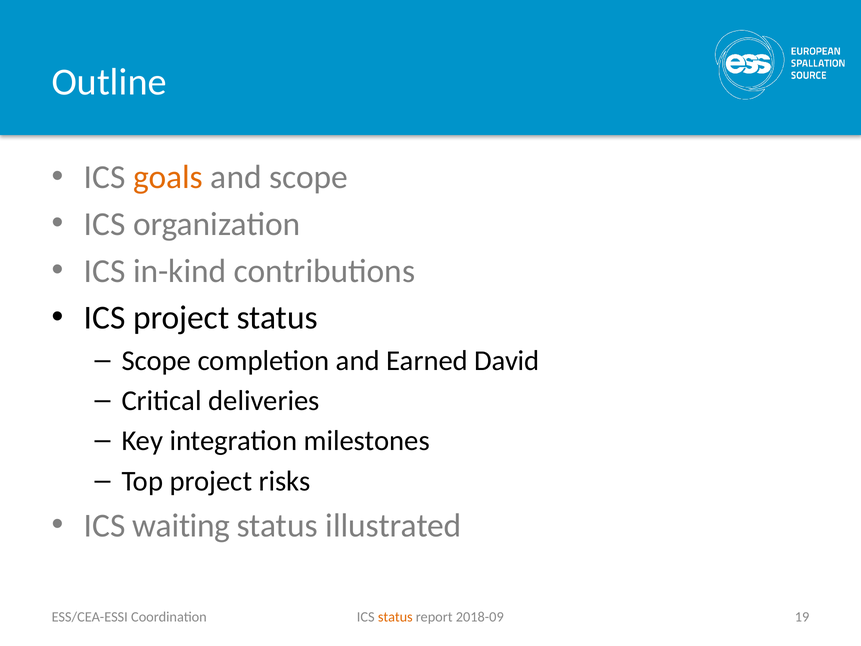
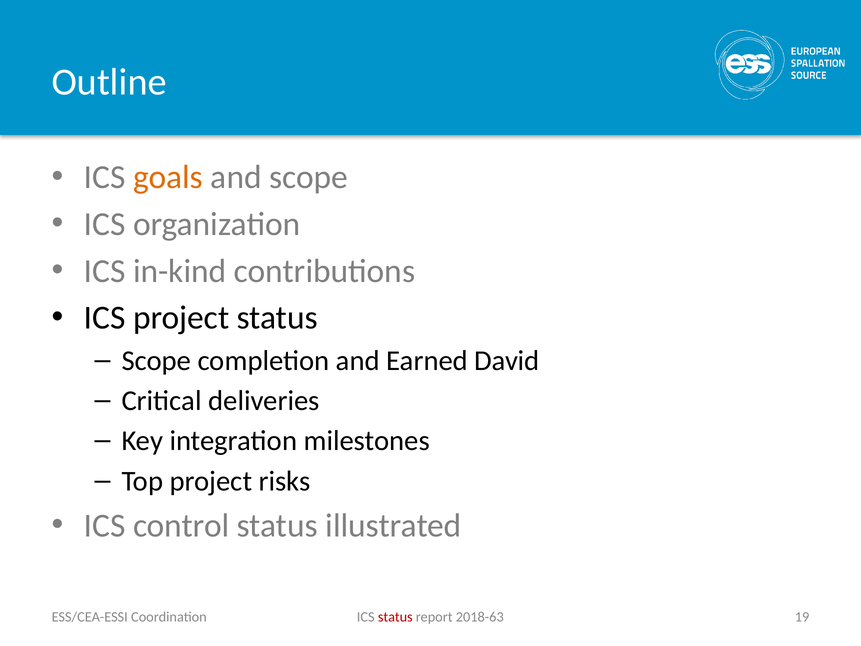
waiting: waiting -> control (181, 525)
status colour: orange -> red (395, 617)
2018-09: 2018-09 -> 2018-63 (480, 617)
